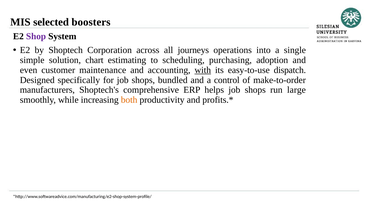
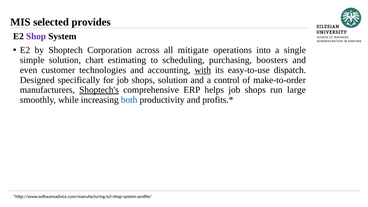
boosters: boosters -> provides (91, 22)
journeys: journeys -> mitigate (193, 50)
adoption: adoption -> boosters (272, 60)
maintenance: maintenance -> technologies (103, 70)
shops bundled: bundled -> solution (173, 80)
Shoptech's underline: none -> present (99, 90)
both colour: orange -> blue (129, 100)
